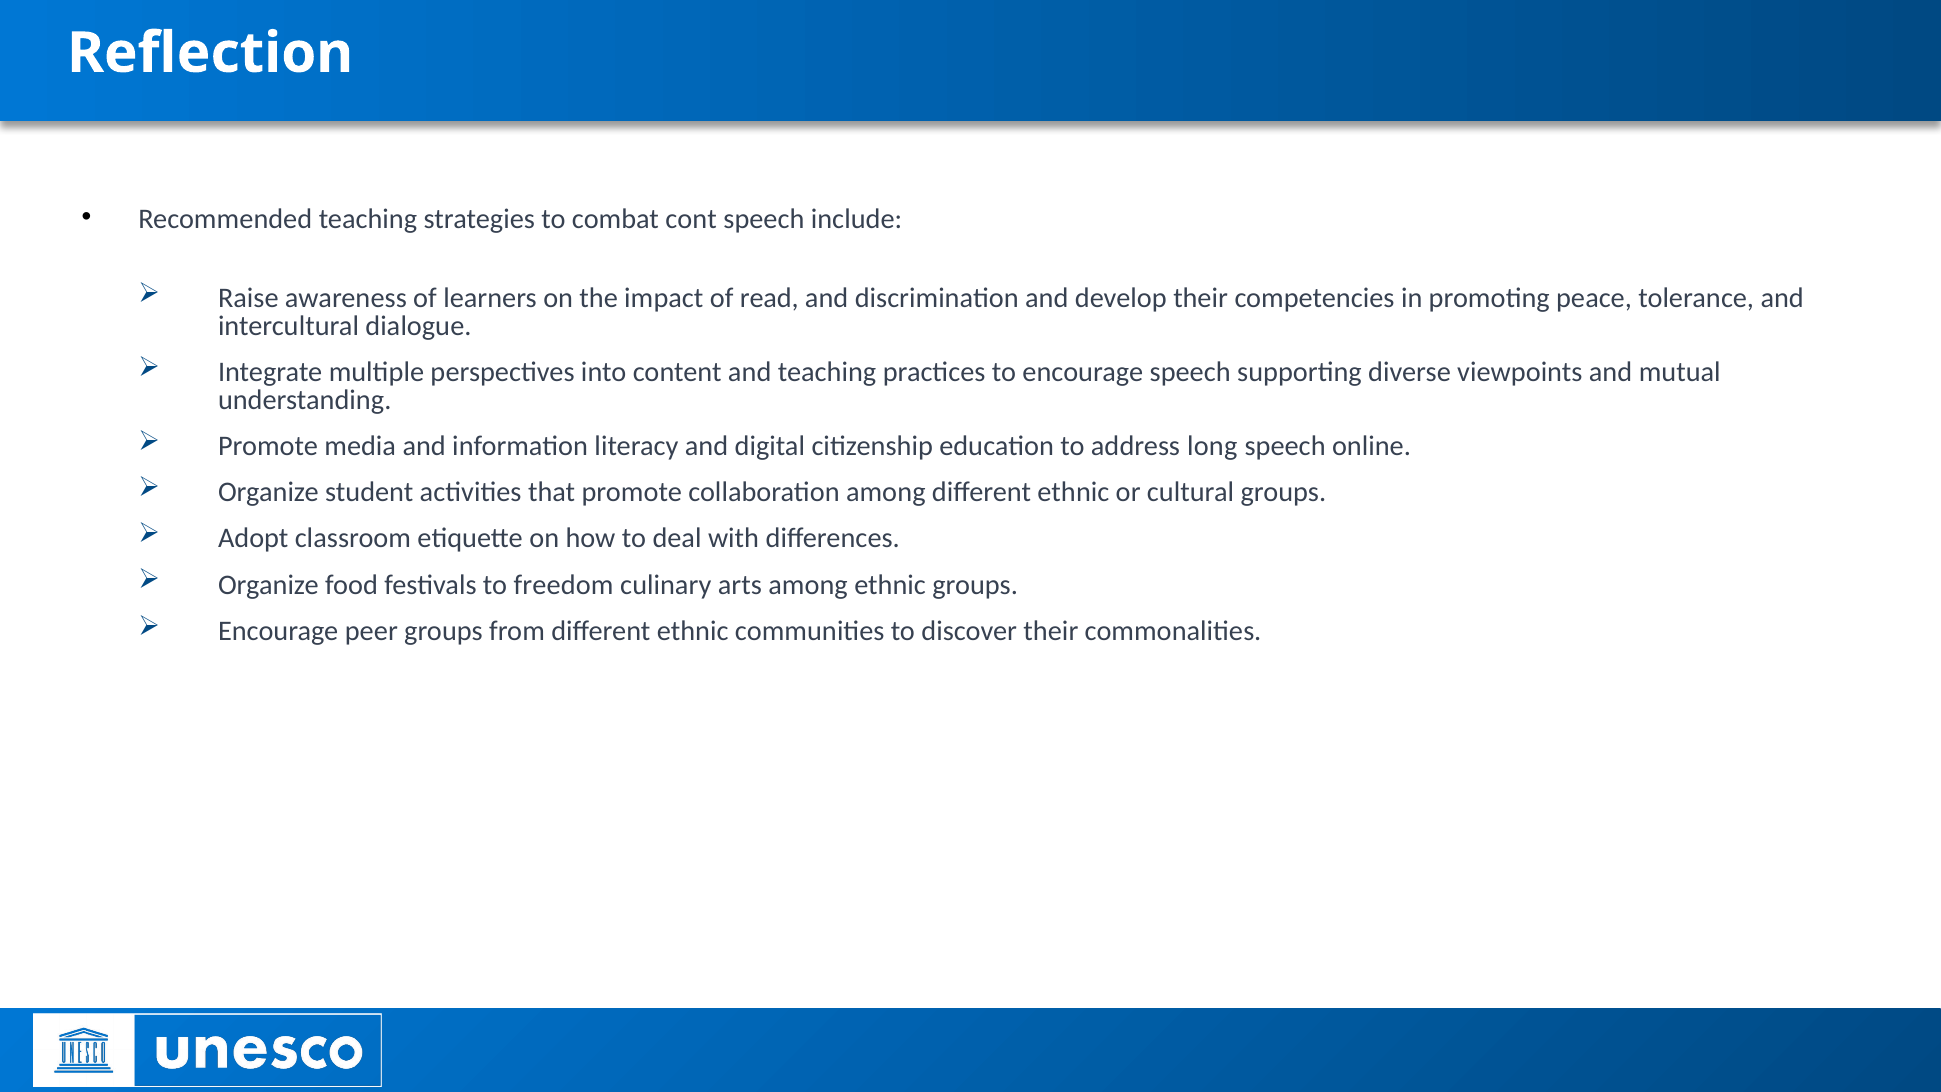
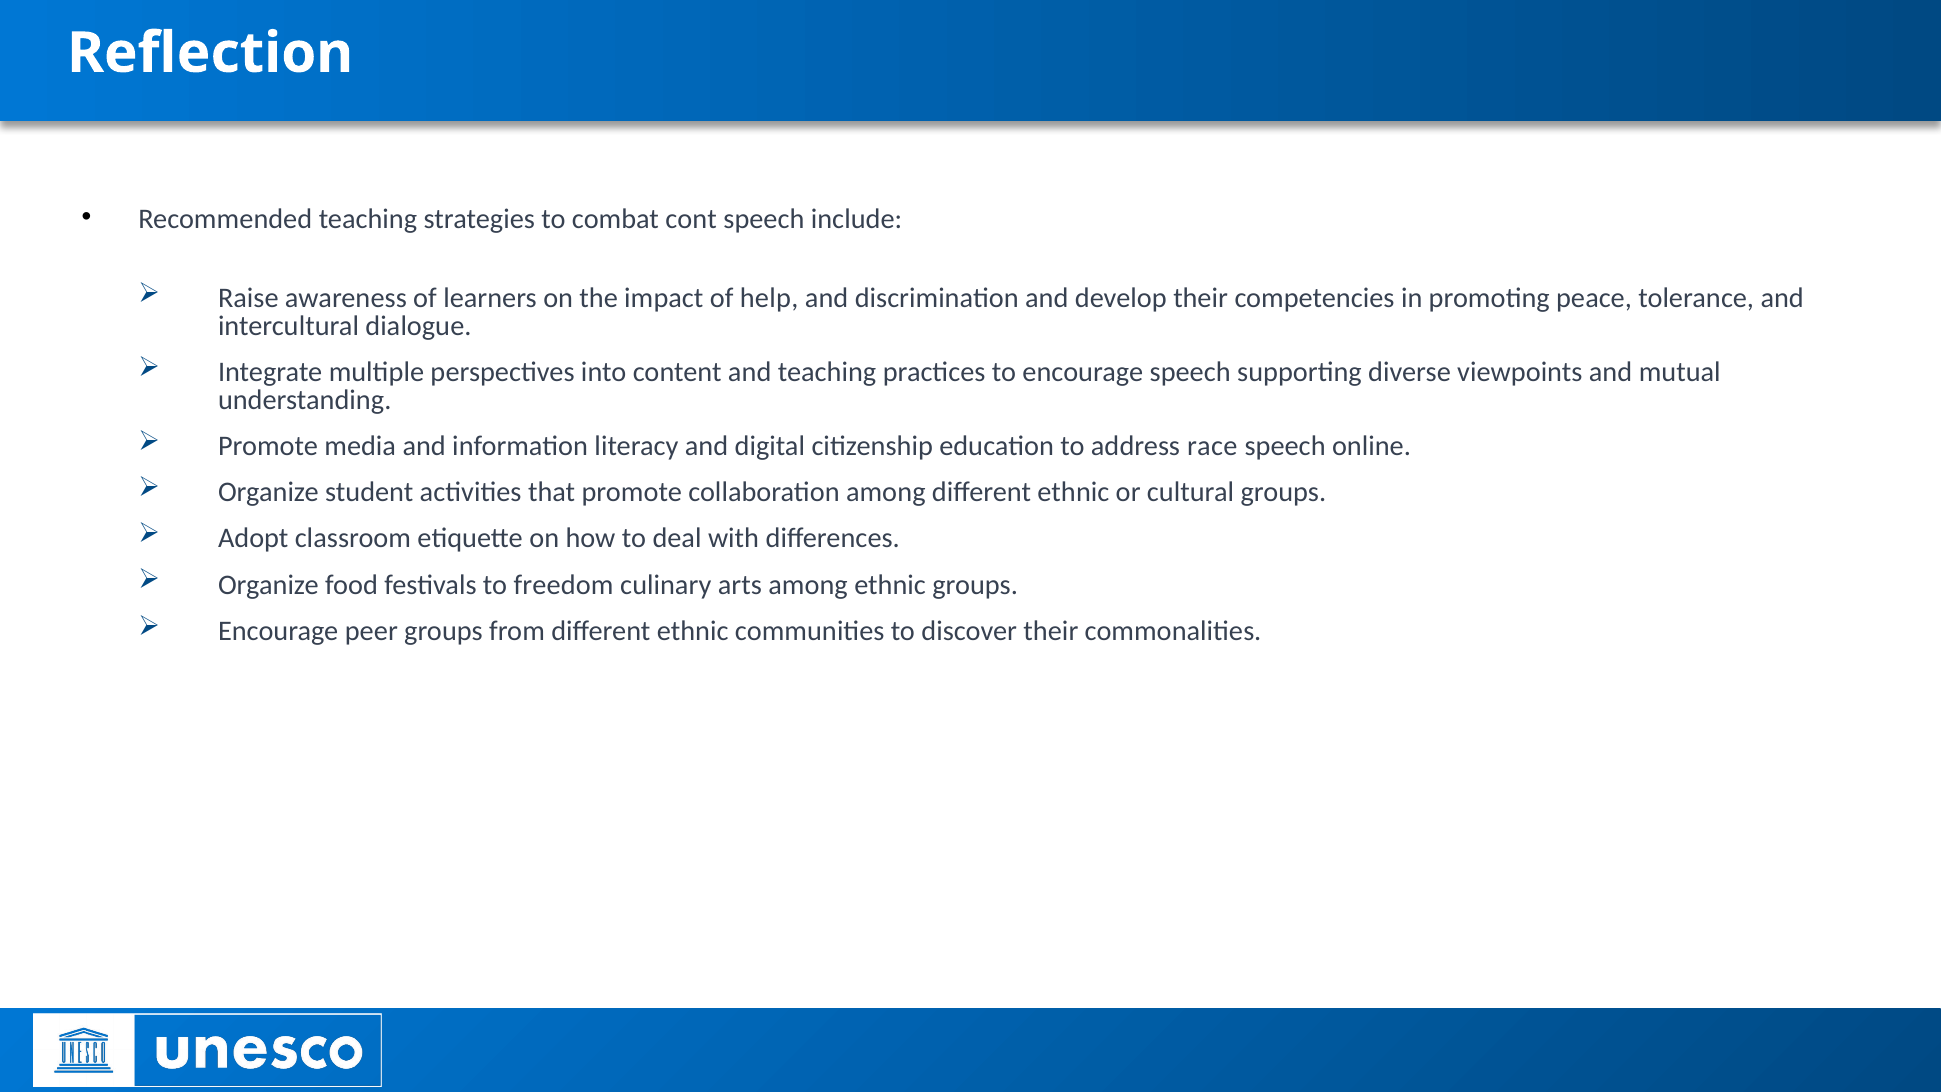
read: read -> help (769, 298)
long: long -> race (1212, 446)
